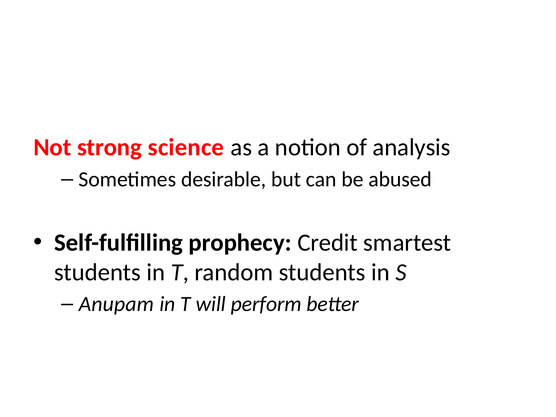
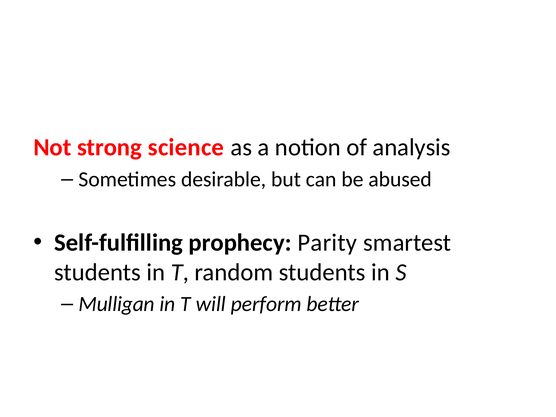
Credit: Credit -> Parity (327, 243)
Anupam: Anupam -> Mulligan (117, 304)
